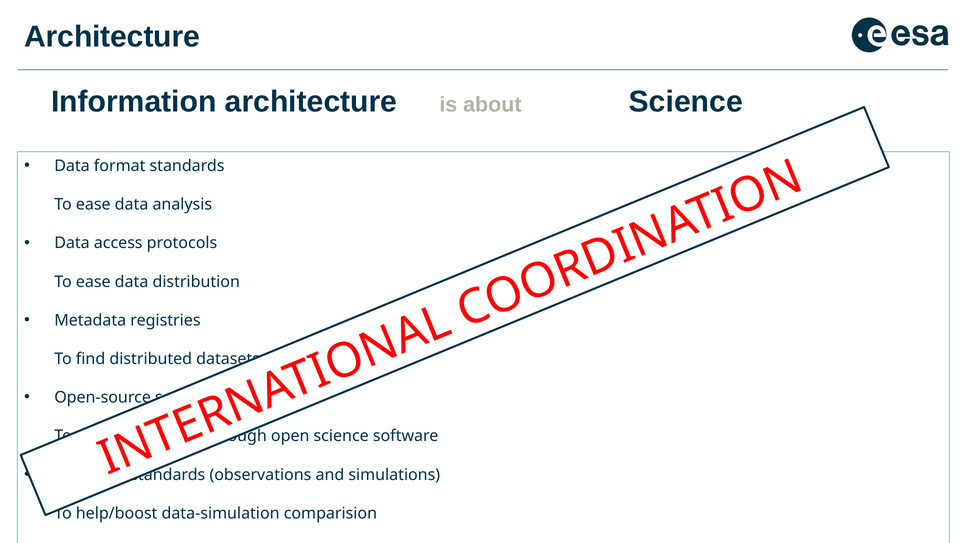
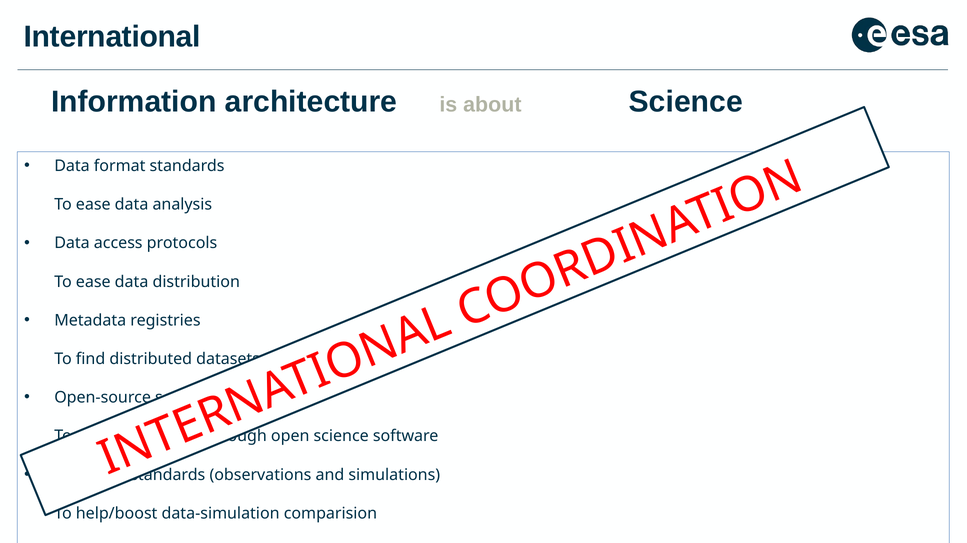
Architecture: Architecture -> International (112, 37)
